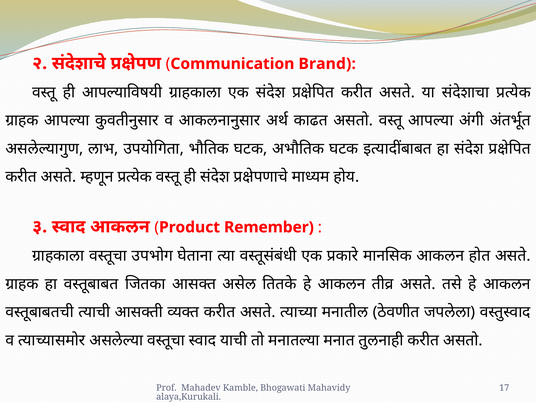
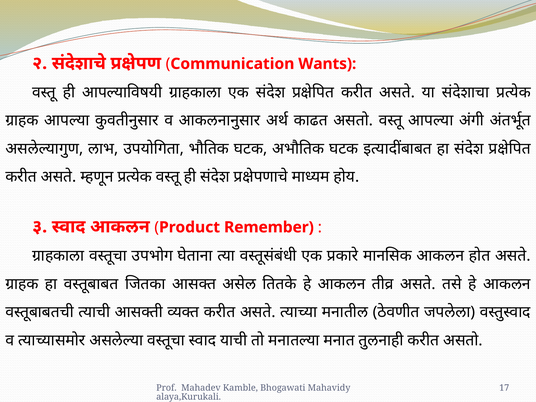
Brand: Brand -> Wants (327, 64)
